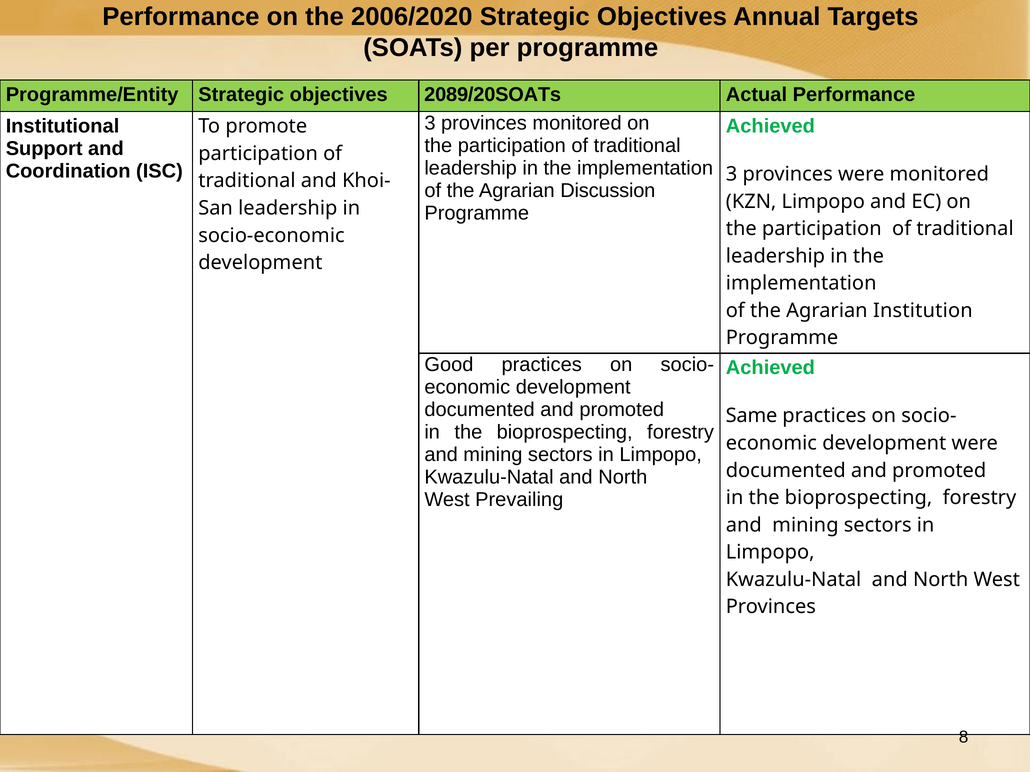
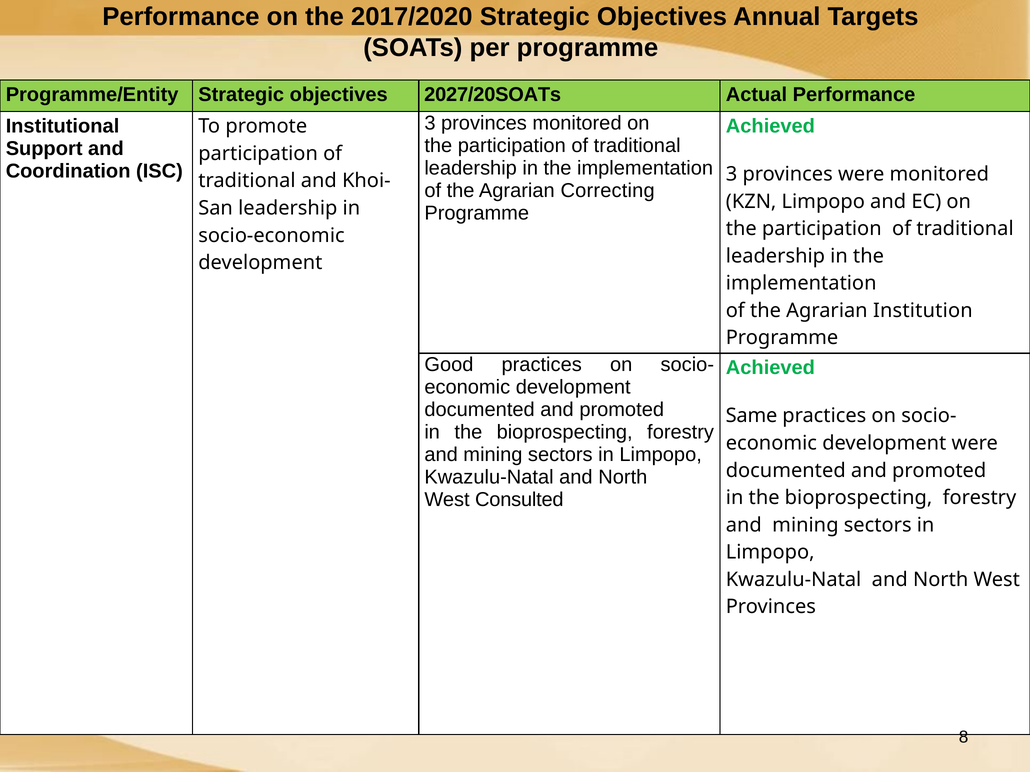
2006/2020: 2006/2020 -> 2017/2020 (412, 17)
2089/20SOATs: 2089/20SOATs -> 2027/20SOATs (493, 95)
Discussion: Discussion -> Correcting (608, 191)
Prevailing: Prevailing -> Consulted (519, 500)
